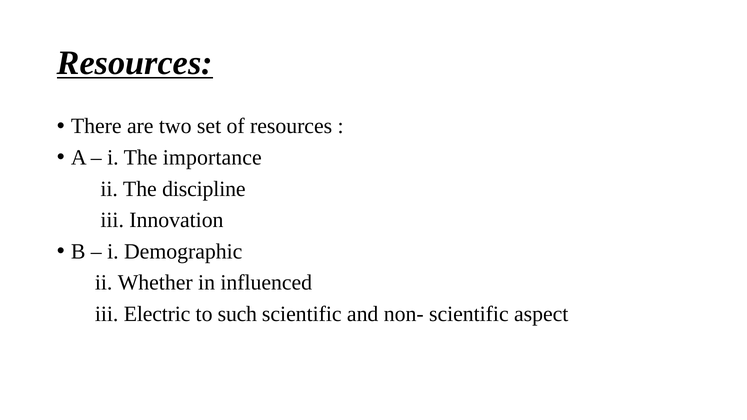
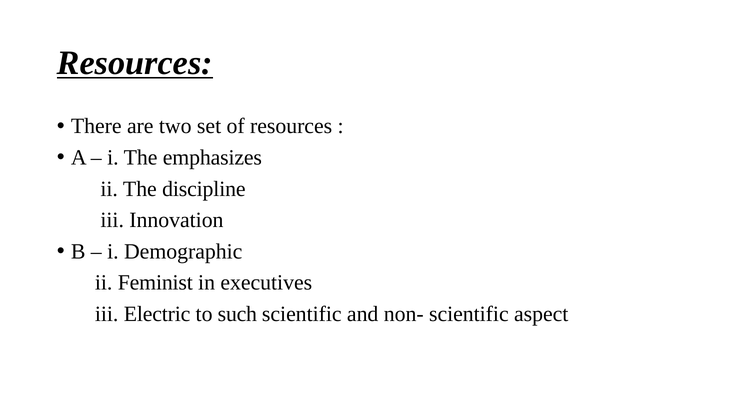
importance: importance -> emphasizes (212, 158)
Whether: Whether -> Feminist (155, 283)
influenced: influenced -> executives (266, 283)
